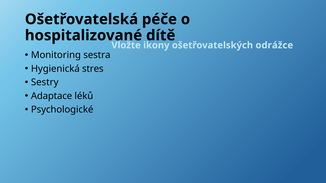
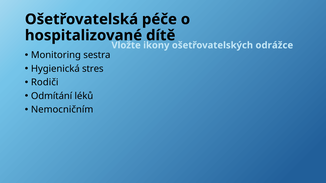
Sestry: Sestry -> Rodiči (45, 82)
Adaptace: Adaptace -> Odmítání (52, 96)
Psychologické: Psychologické -> Nemocničním (62, 110)
